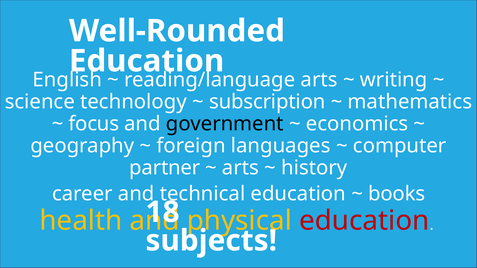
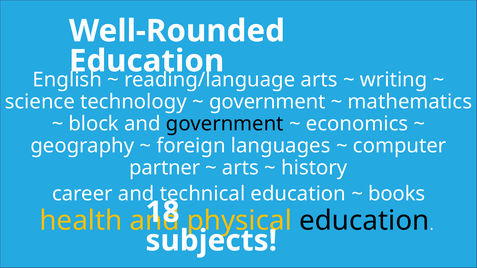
subscription: subscription -> government (267, 102)
focus: focus -> block (94, 124)
education colour: red -> black (364, 221)
